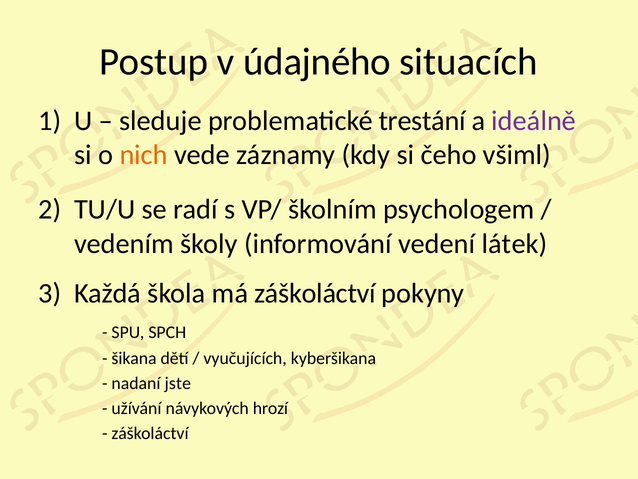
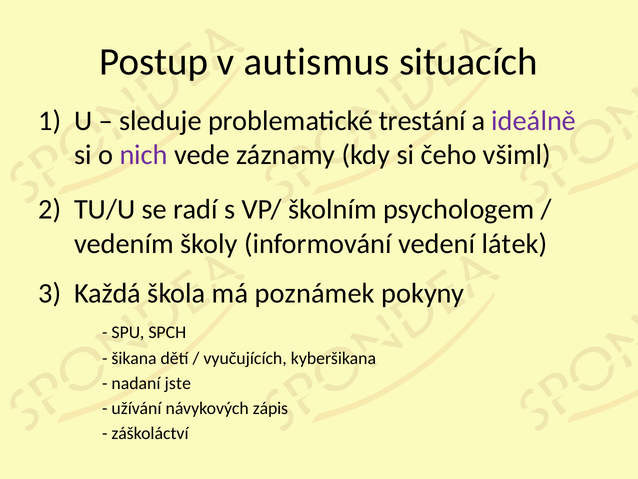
údajného: údajného -> autismus (317, 62)
nich colour: orange -> purple (144, 155)
má záškoláctví: záškoláctví -> poznámek (315, 293)
hrozí: hrozí -> zápis (270, 408)
